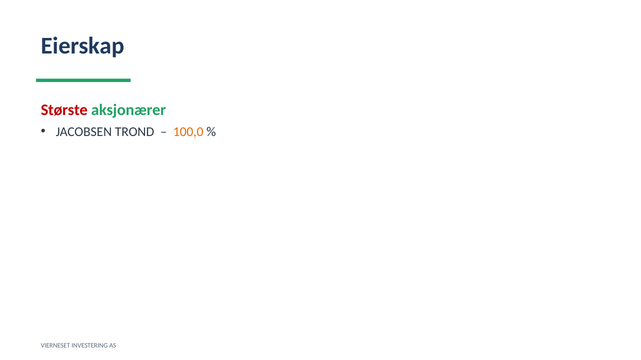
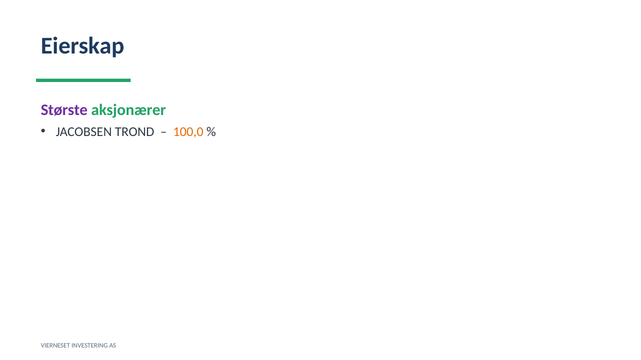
Største colour: red -> purple (64, 110)
